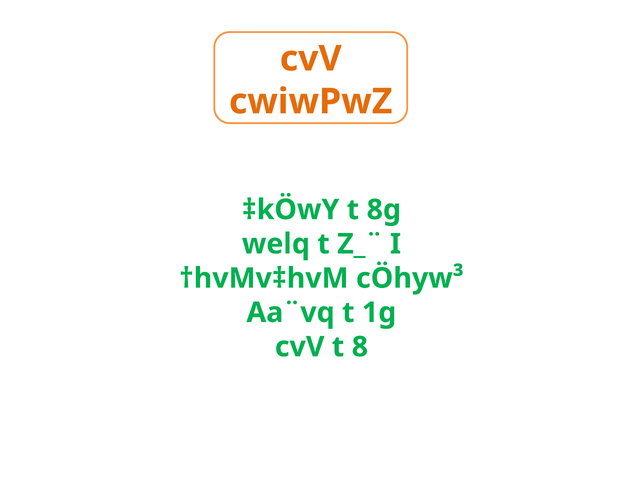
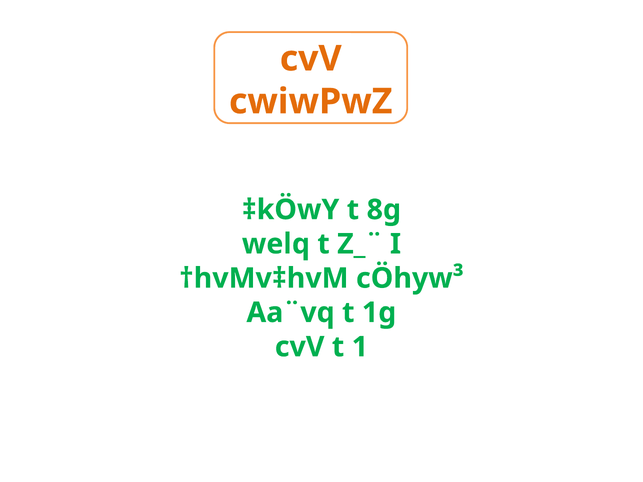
8: 8 -> 1 (360, 347)
